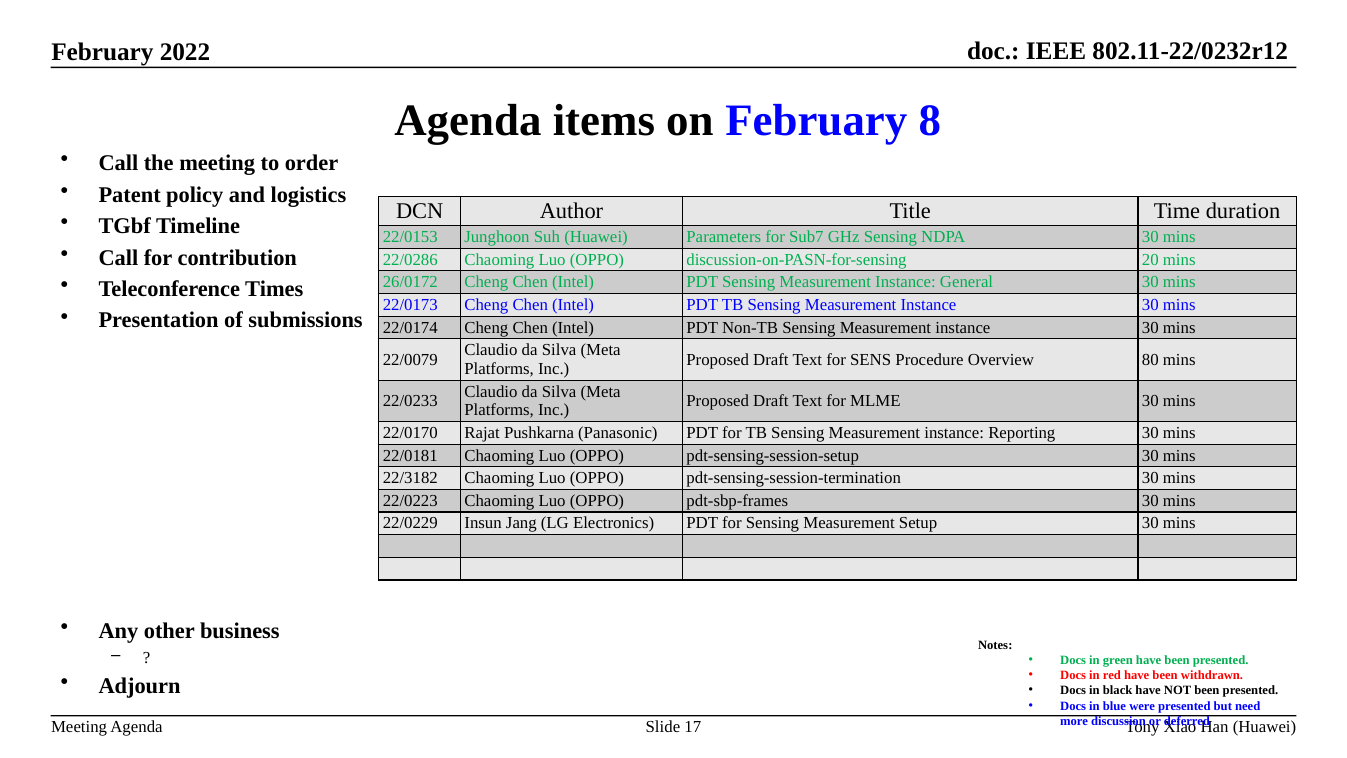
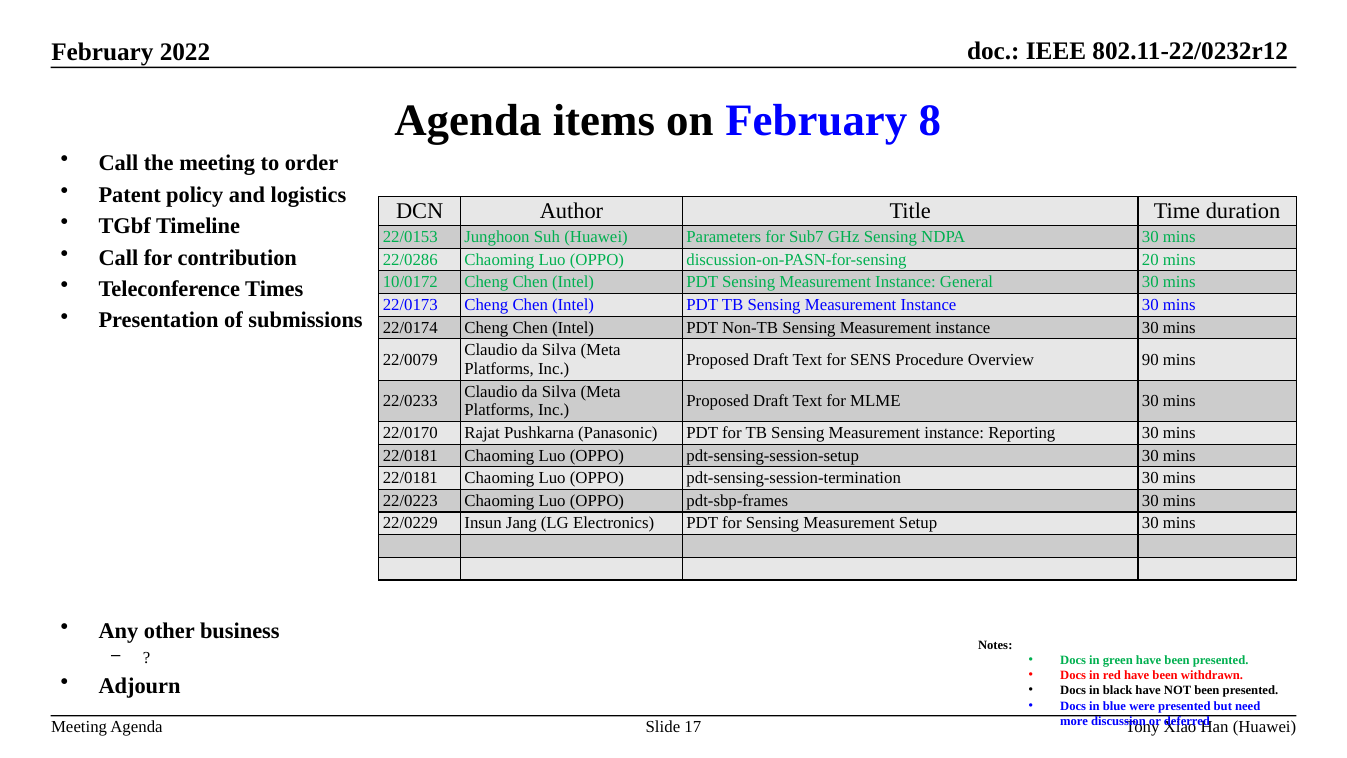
26/0172: 26/0172 -> 10/0172 (410, 282)
80: 80 -> 90 (1150, 359)
22/3182: 22/3182 -> 22/0181 (410, 478)
